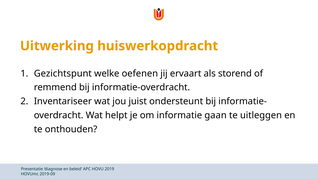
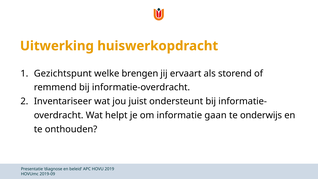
oefenen: oefenen -> brengen (140, 73)
uitleggen: uitleggen -> onderwijs (261, 115)
